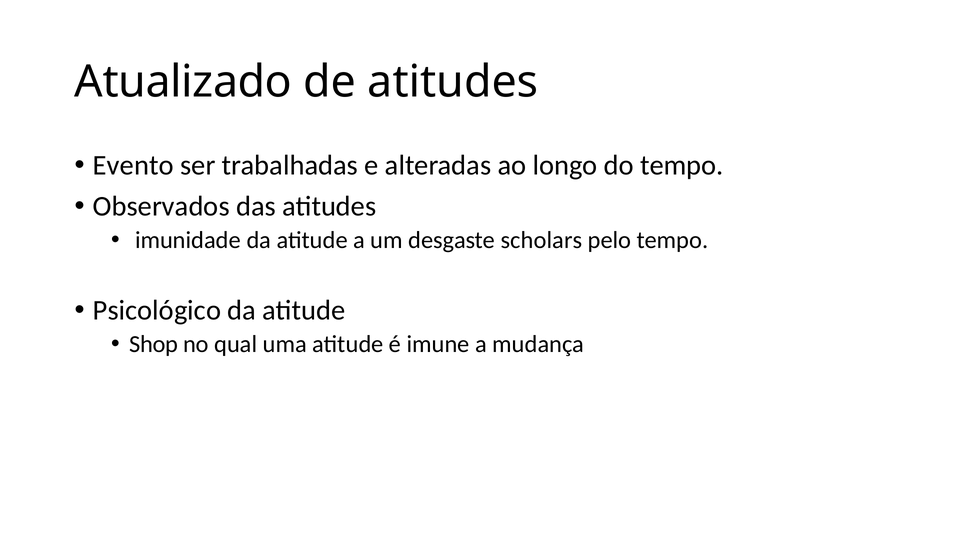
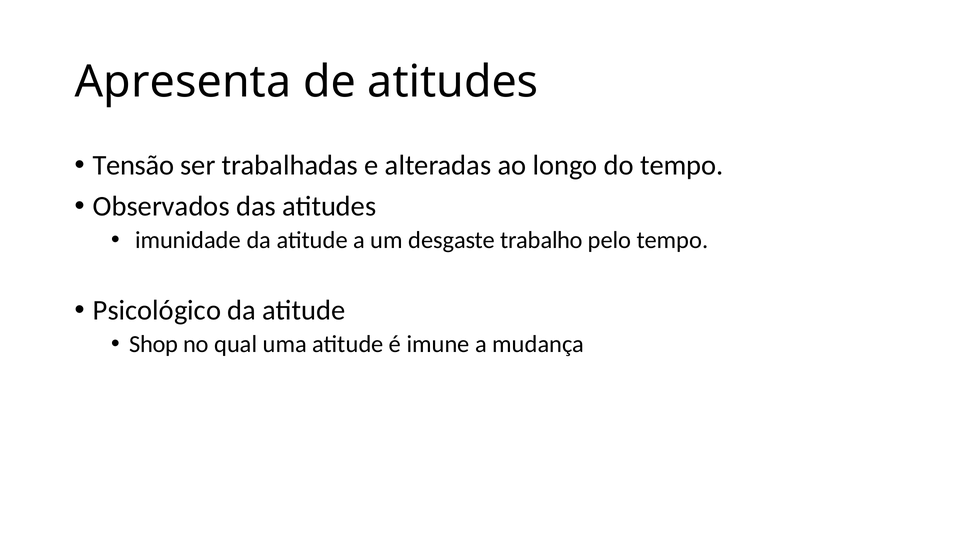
Atualizado: Atualizado -> Apresenta (183, 82)
Evento: Evento -> Tensão (134, 165)
scholars: scholars -> trabalho (542, 240)
